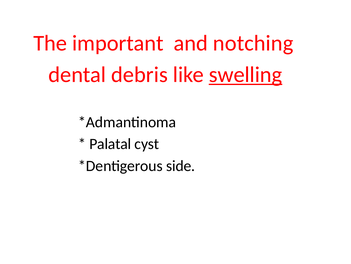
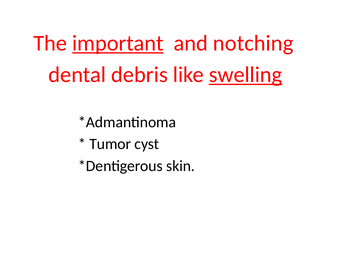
important underline: none -> present (118, 43)
Palatal: Palatal -> Tumor (110, 144)
side: side -> skin (181, 166)
